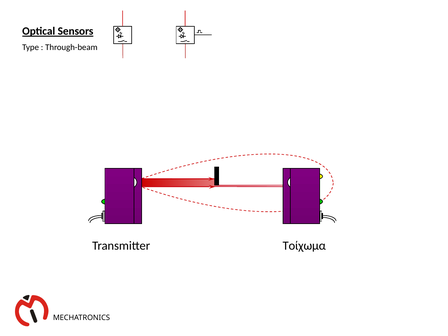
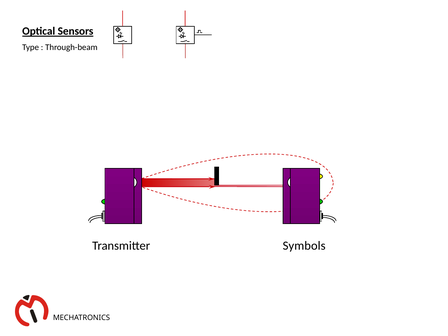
Τοίχωμα: Τοίχωμα -> Symbols (304, 246)
